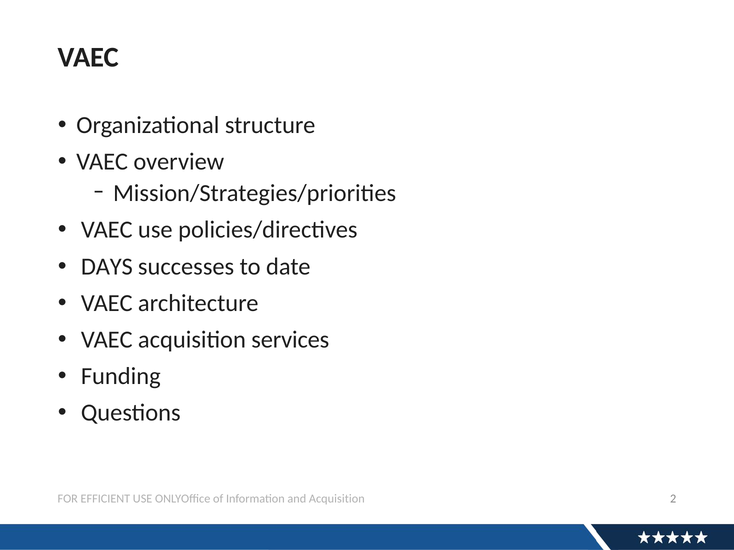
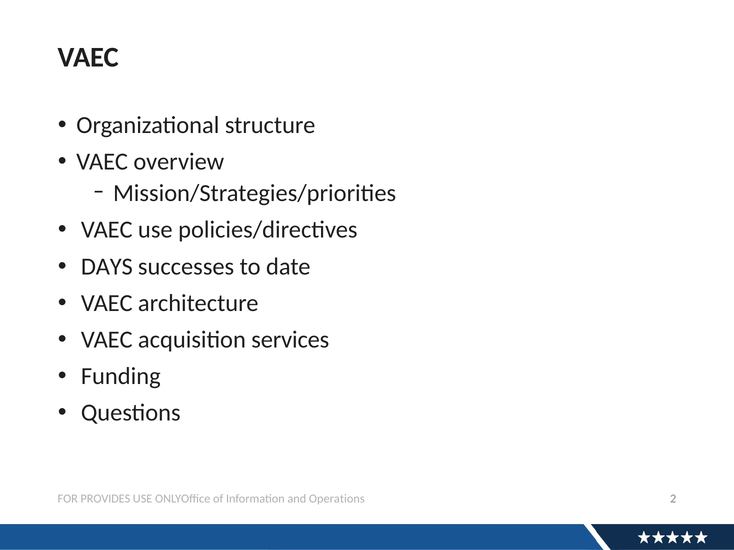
EFFICIENT: EFFICIENT -> PROVIDES (105, 499)
and Acquisition: Acquisition -> Operations (337, 499)
